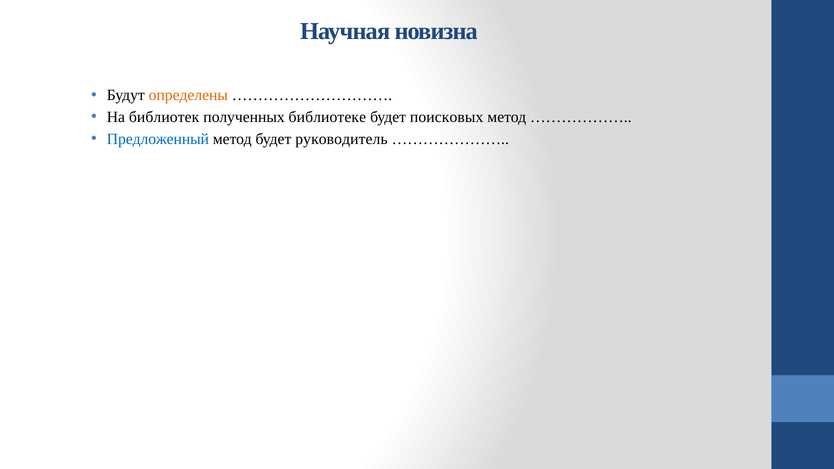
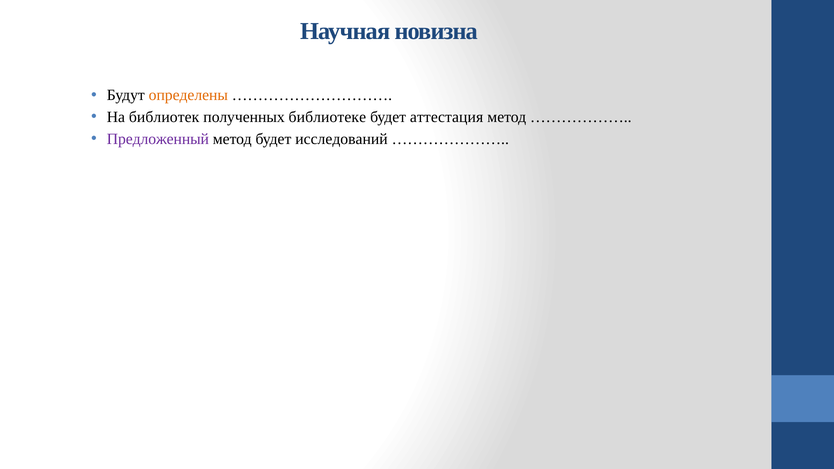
поисковых: поисковых -> аттестация (447, 117)
Предложенный colour: blue -> purple (158, 139)
руководитель: руководитель -> исследований (342, 139)
